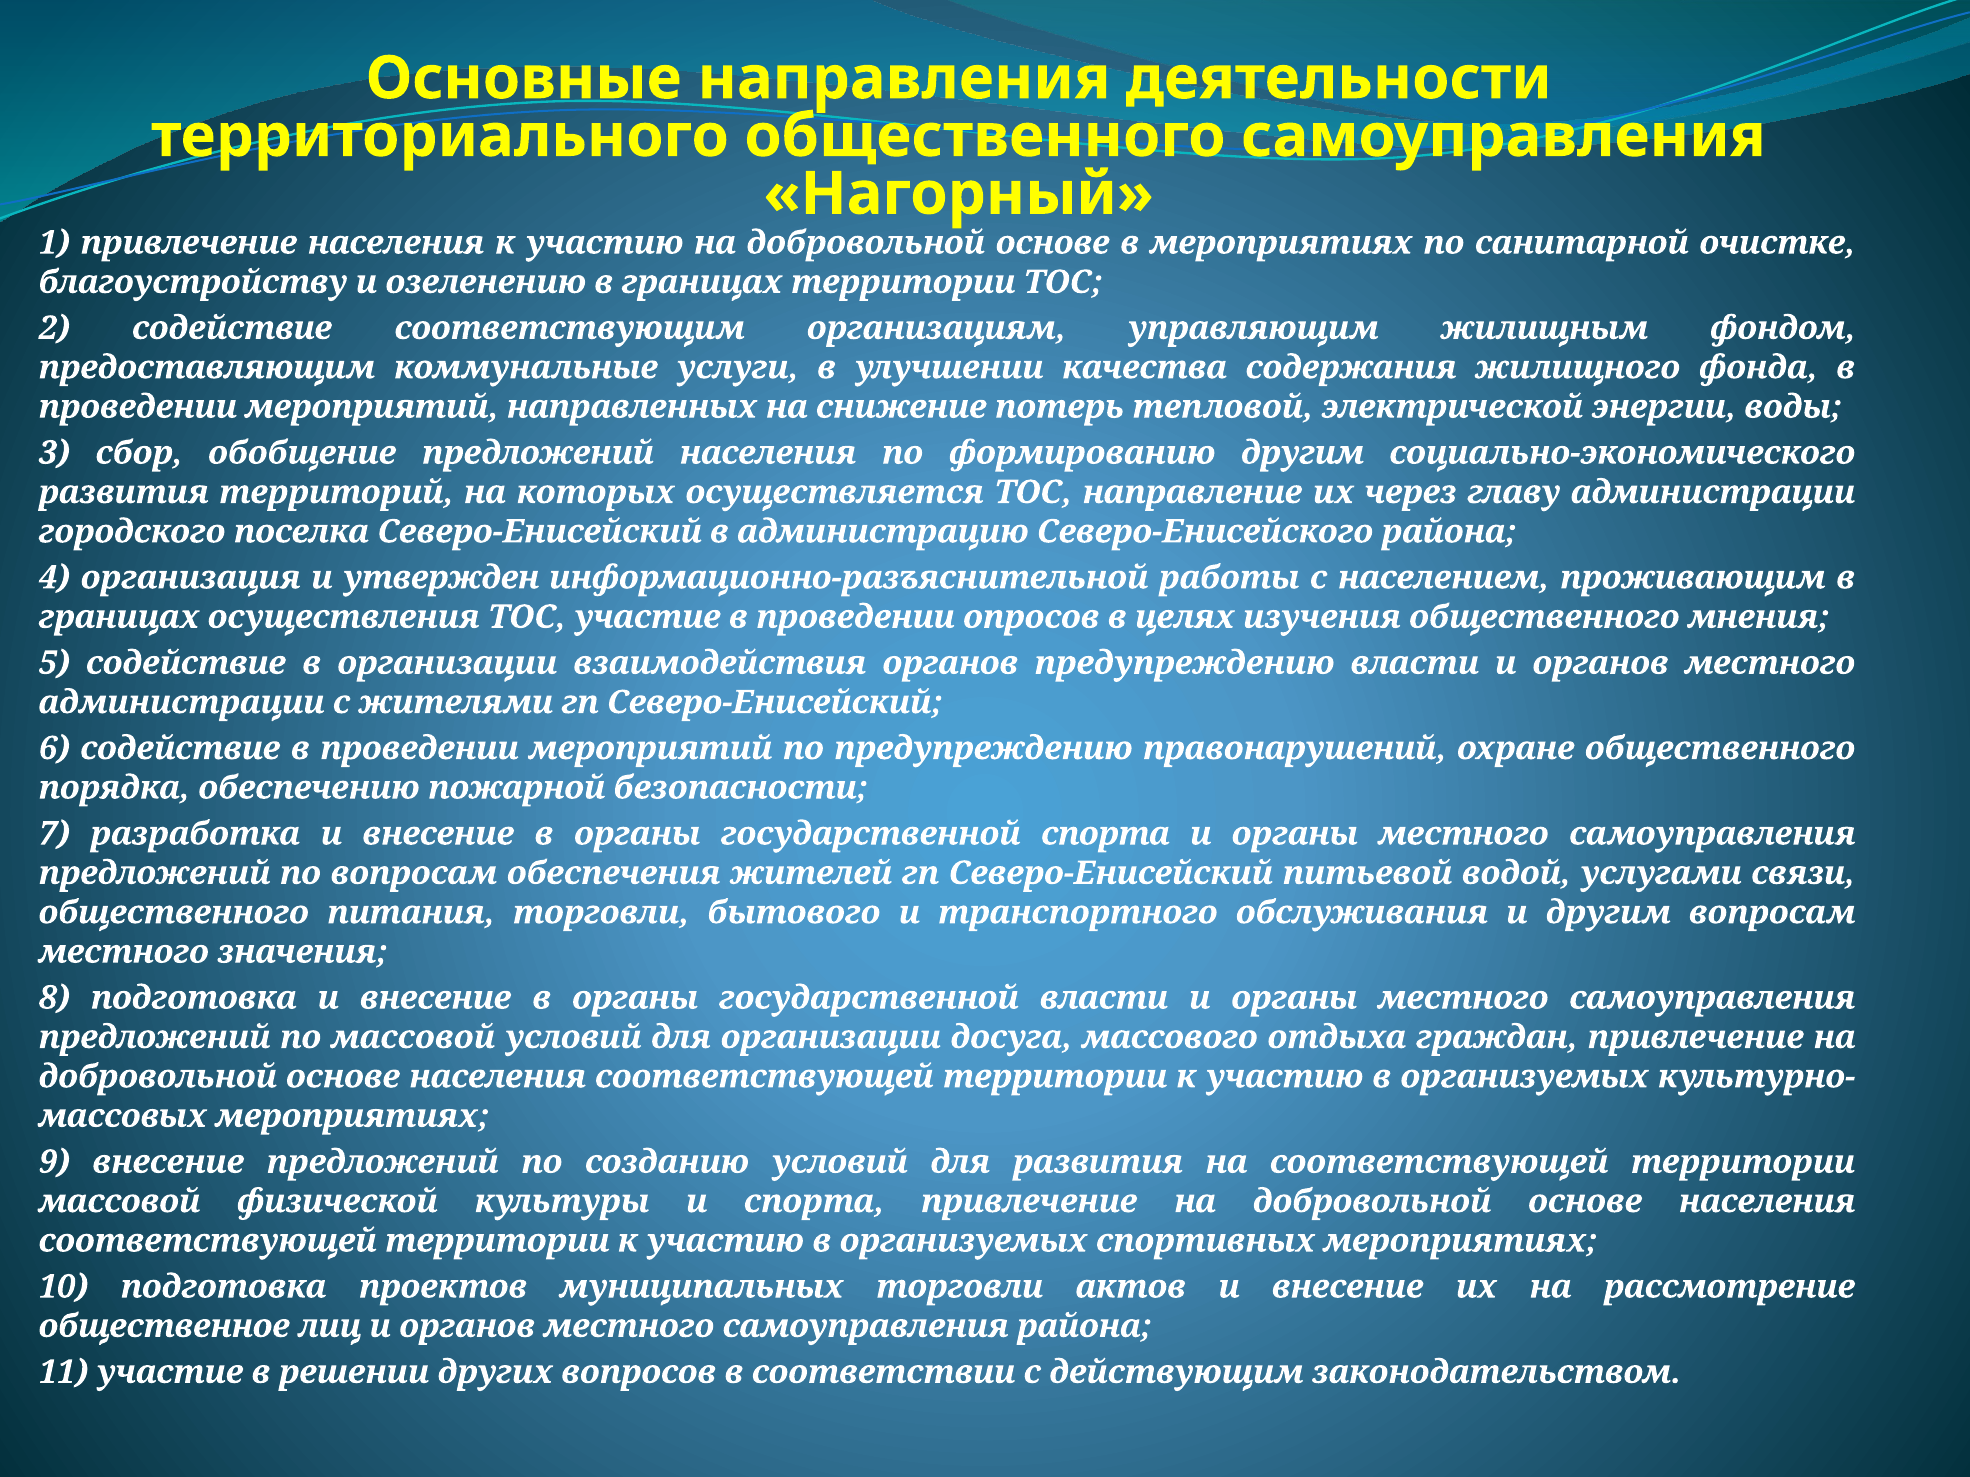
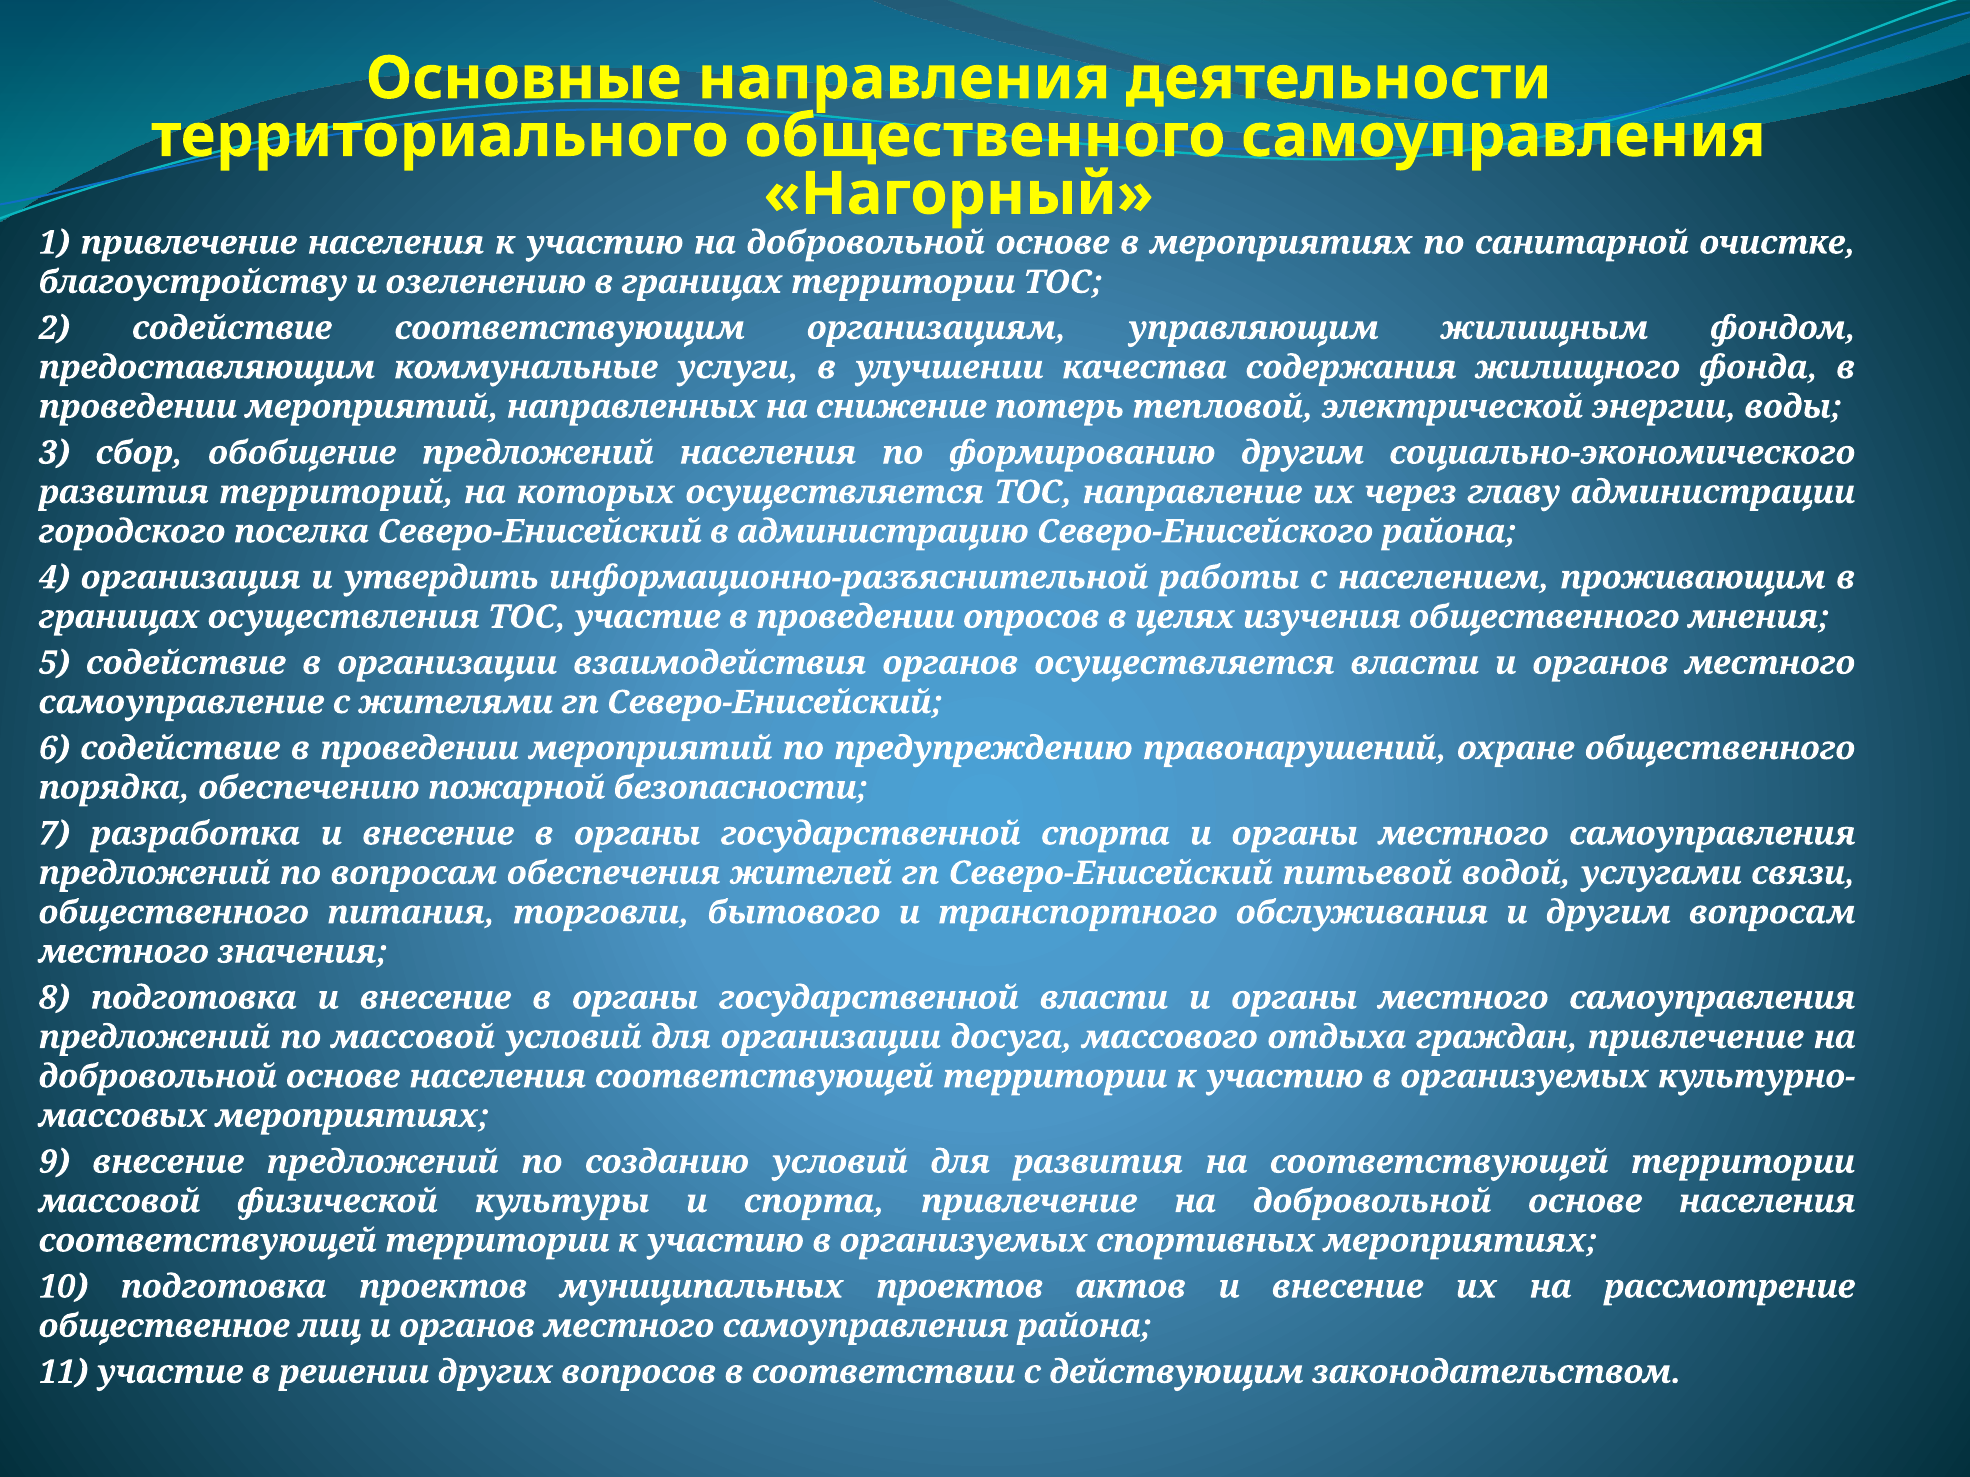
утвержден: утвержден -> утвердить (441, 578)
органов предупреждению: предупреждению -> осуществляется (1185, 663)
администрации: администрации -> самоуправление (182, 703)
муниципальных торговли: торговли -> проектов (960, 1287)
